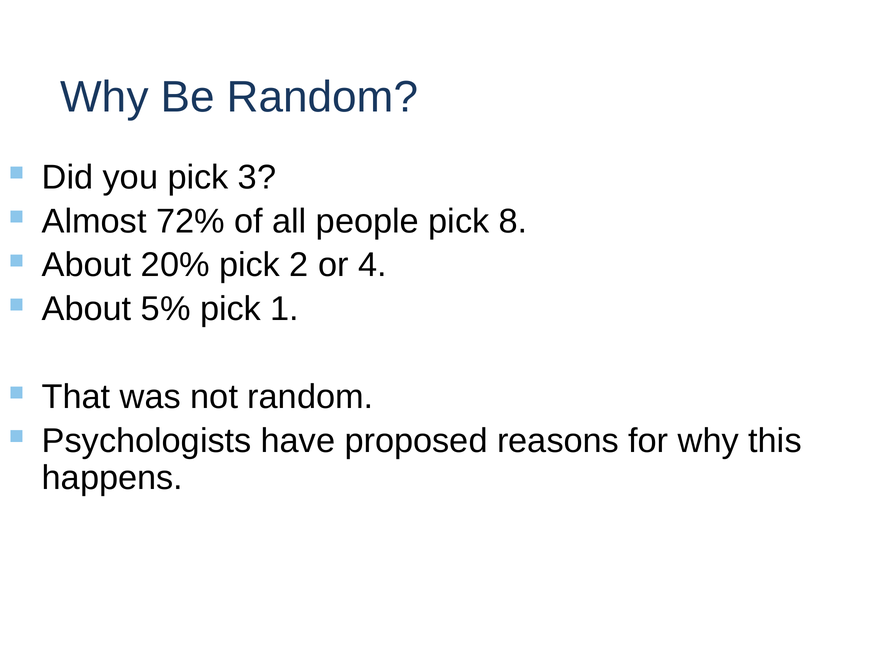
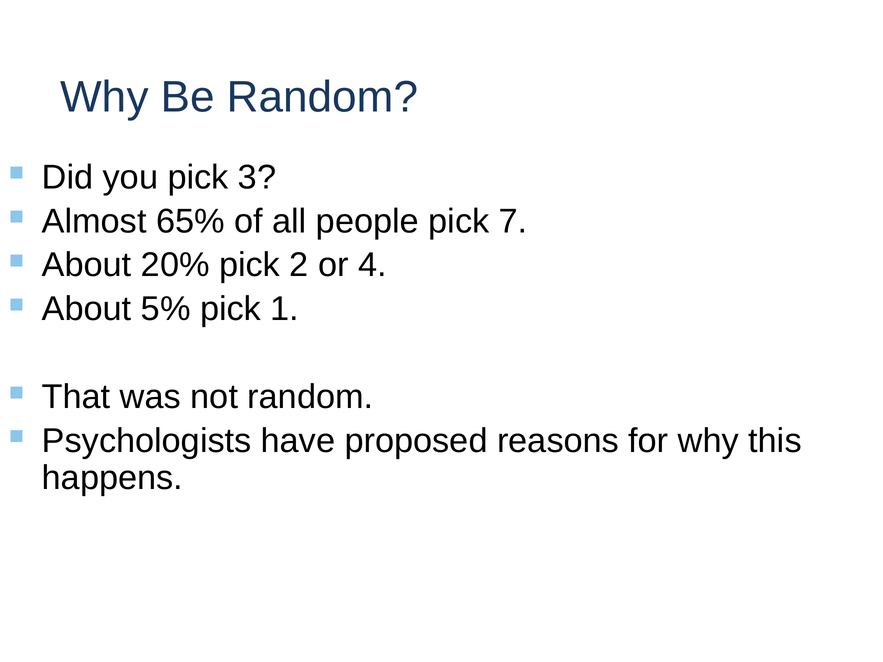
72%: 72% -> 65% (190, 221)
8: 8 -> 7 (513, 221)
